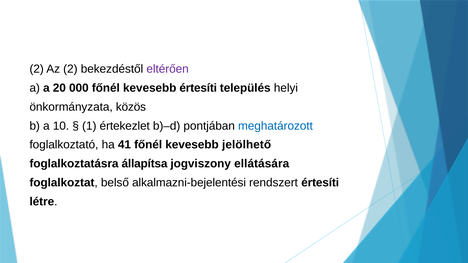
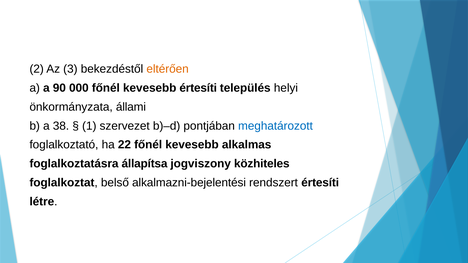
Az 2: 2 -> 3 (70, 69)
eltérően colour: purple -> orange (168, 69)
20: 20 -> 90 (59, 88)
közös: közös -> állami (131, 107)
10: 10 -> 38 (61, 126)
értekezlet: értekezlet -> szervezet (125, 126)
41: 41 -> 22 (124, 145)
jelölhető: jelölhető -> alkalmas (247, 145)
ellátására: ellátására -> közhiteles (262, 164)
